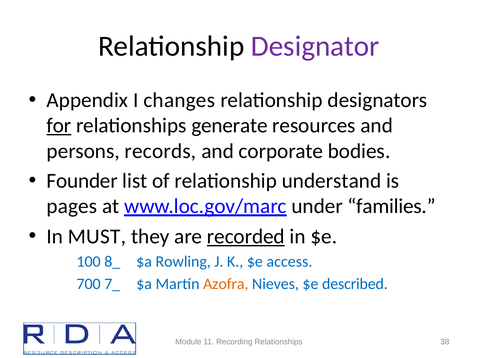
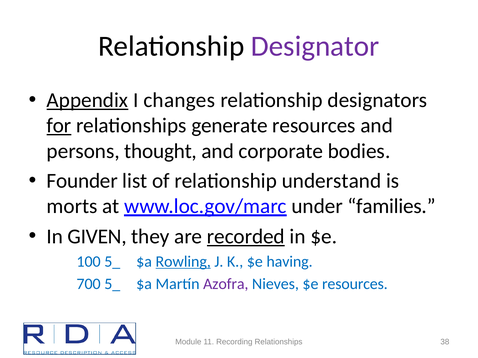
Appendix underline: none -> present (87, 100)
records: records -> thought (161, 151)
pages: pages -> morts (72, 207)
MUST: MUST -> GIVEN (97, 237)
100 8_: 8_ -> 5_ (112, 262)
Rowling underline: none -> present (183, 262)
access: access -> having (290, 262)
700 7_: 7_ -> 5_ (112, 284)
Azofra colour: orange -> purple (226, 284)
$e described: described -> resources (355, 284)
